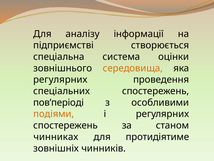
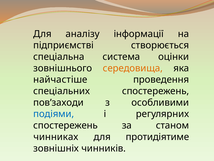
регулярних: регулярних -> найчастіше (60, 79)
пов’періоді: пов’періоді -> пов’заходи (58, 102)
подіями colour: orange -> blue (54, 114)
